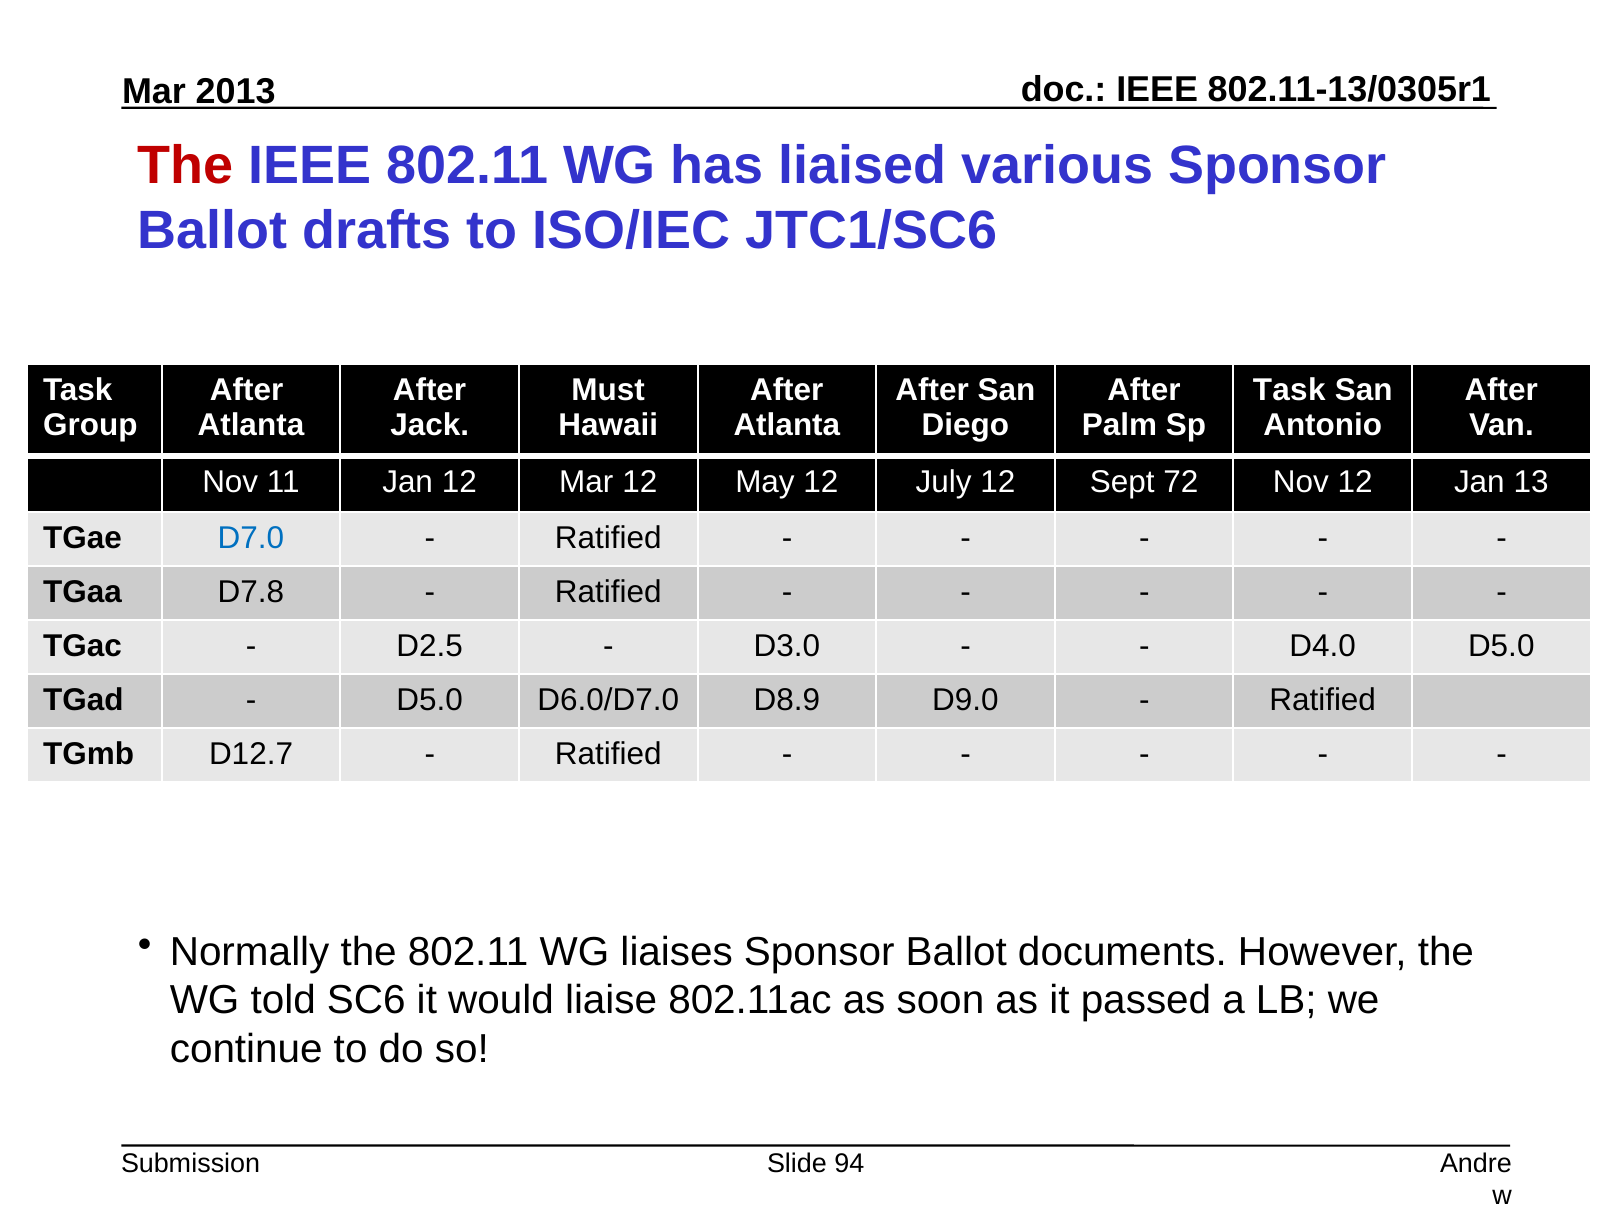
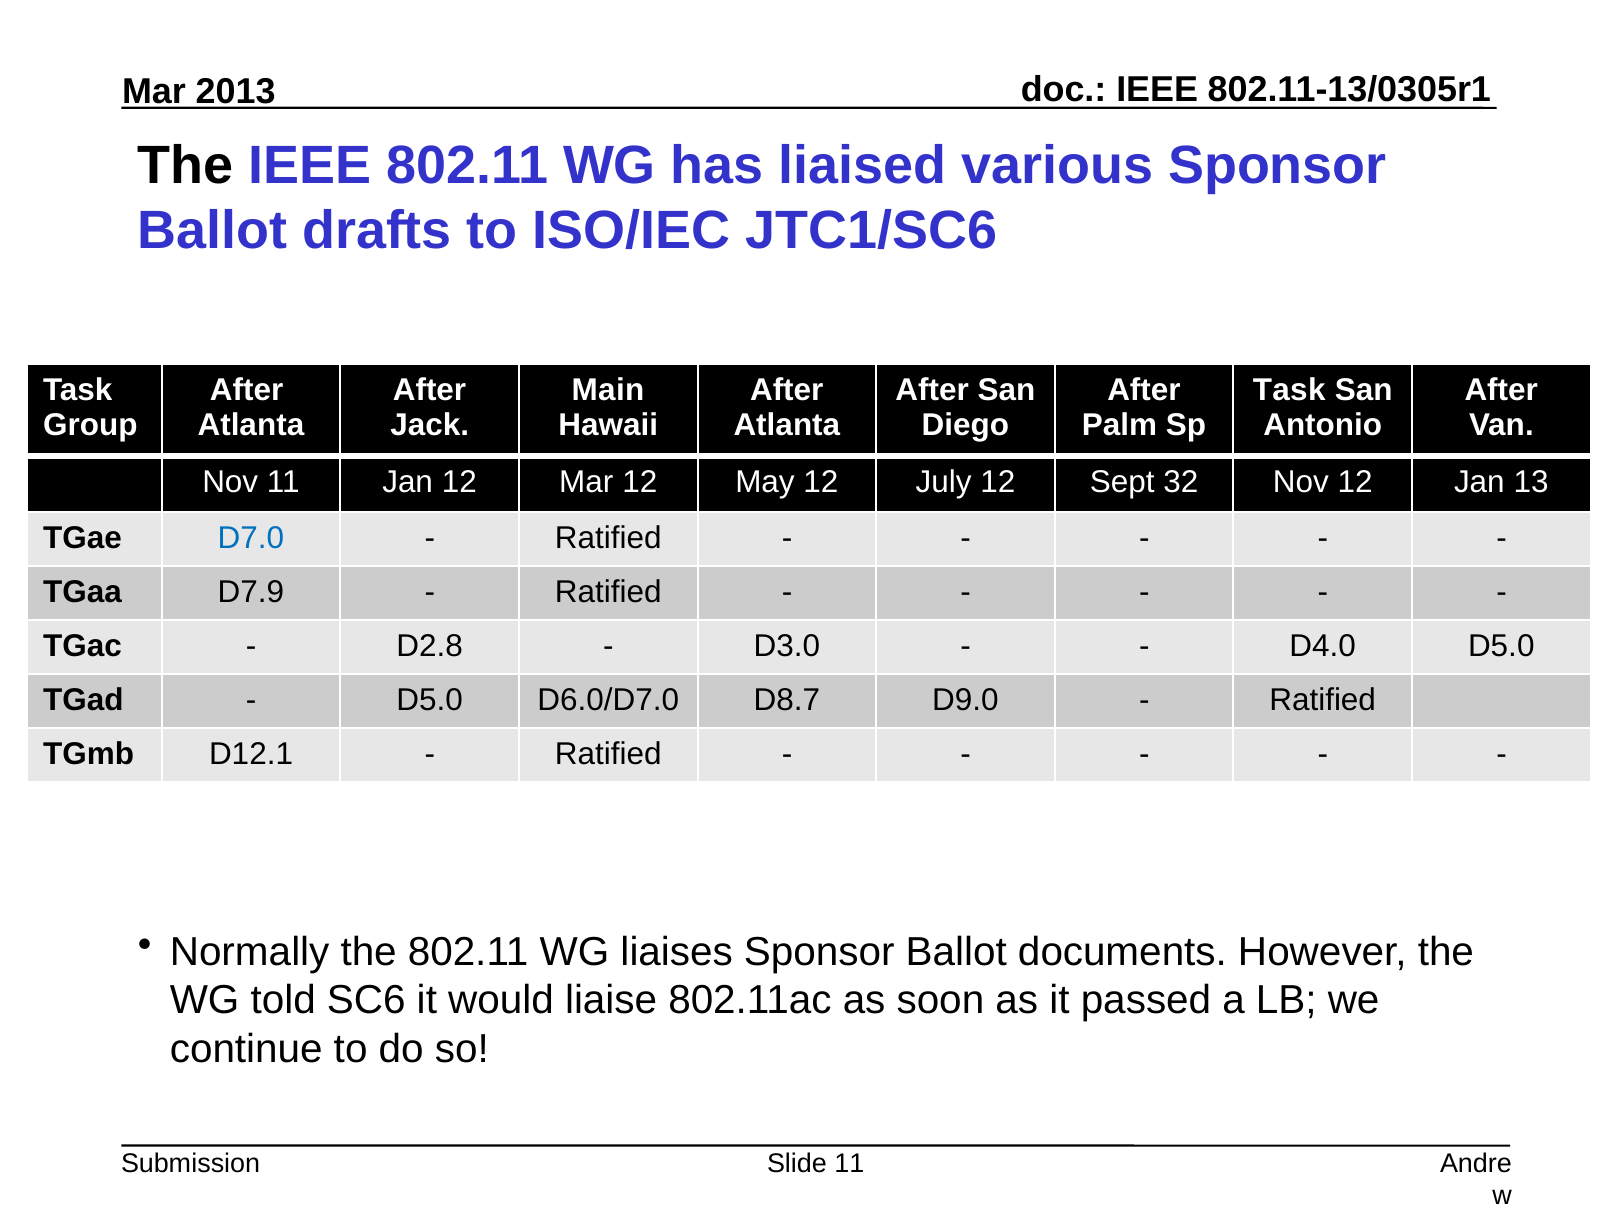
The colour: red -> black (186, 166)
Must: Must -> Main (608, 390)
72: 72 -> 32 (1181, 482)
D7.8: D7.8 -> D7.9 (251, 593)
D2.5: D2.5 -> D2.8 (430, 646)
D8.9: D8.9 -> D8.7 (787, 700)
D12.7: D12.7 -> D12.1 (251, 754)
Slide 94: 94 -> 11 (849, 1164)
